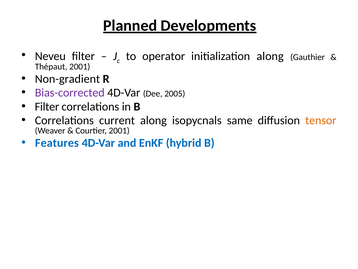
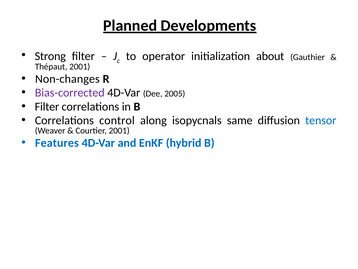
Neveu: Neveu -> Strong (50, 56)
initialization along: along -> about (270, 56)
Non-gradient: Non-gradient -> Non-changes (67, 79)
current: current -> control (117, 120)
tensor colour: orange -> blue (321, 120)
